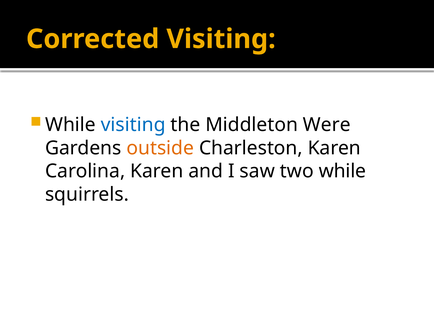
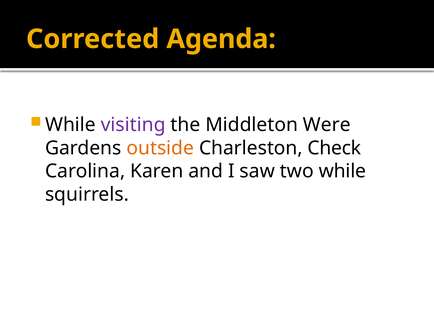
Corrected Visiting: Visiting -> Agenda (221, 39)
visiting colour: blue -> purple (133, 125)
Charleston Karen: Karen -> Check (334, 148)
